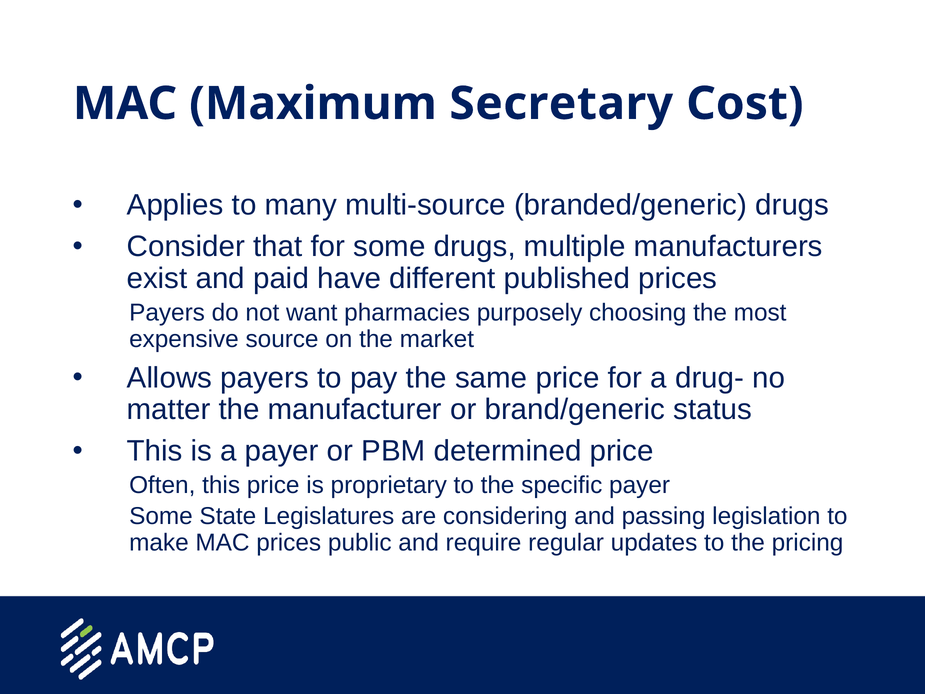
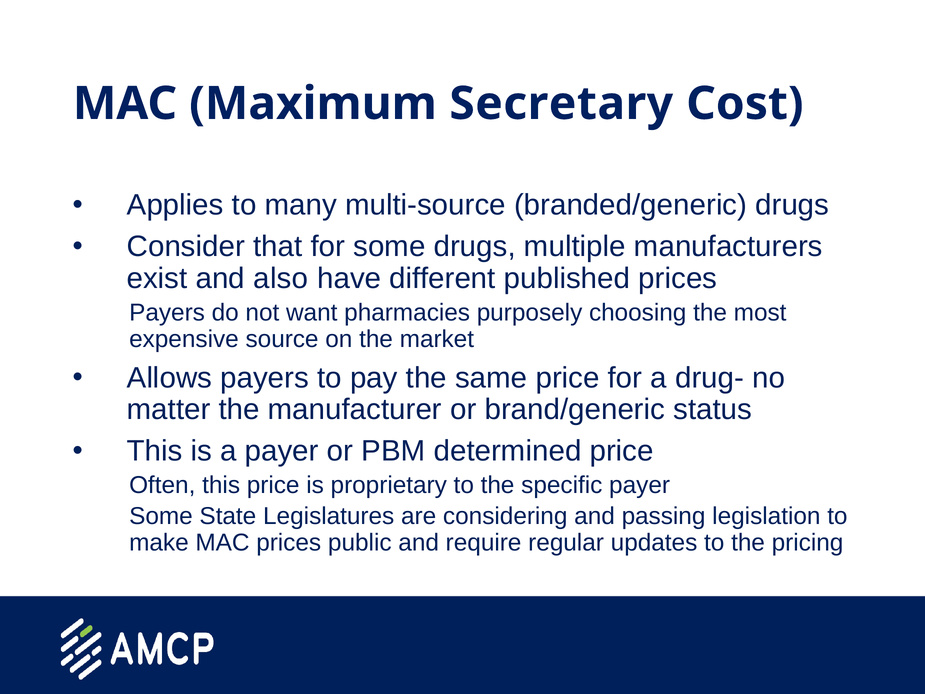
paid: paid -> also (281, 279)
